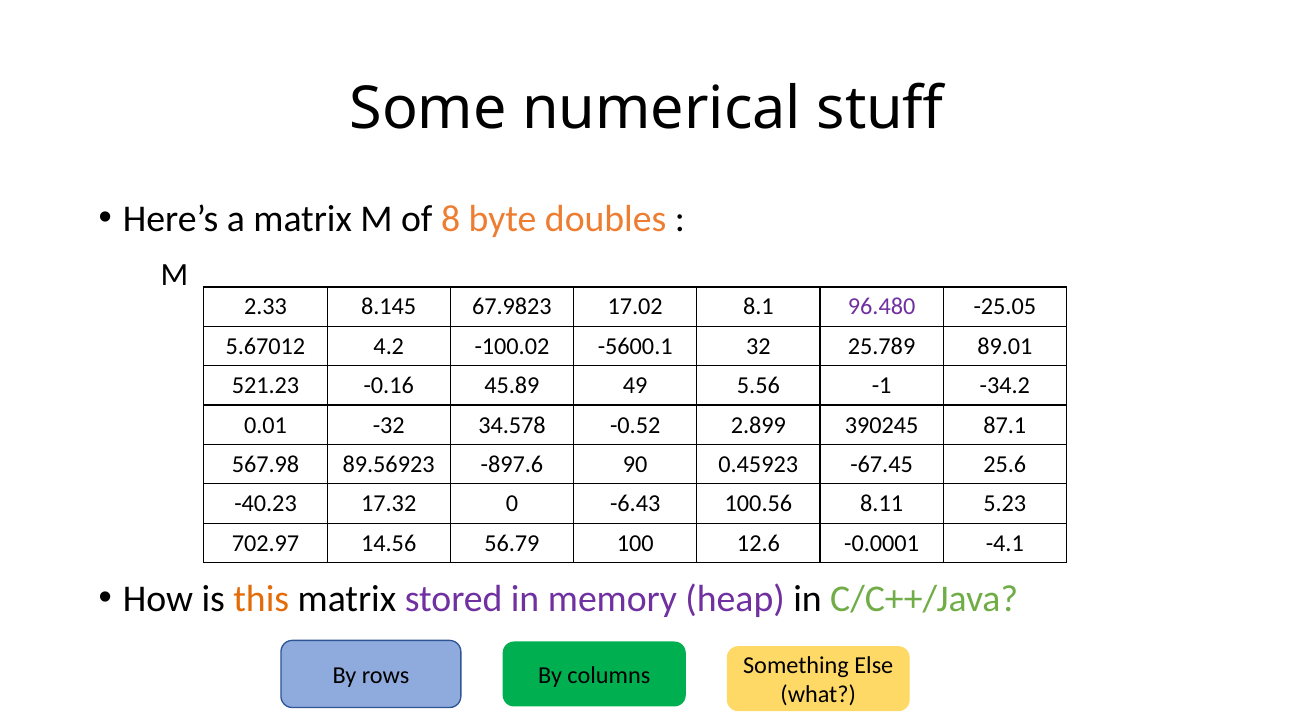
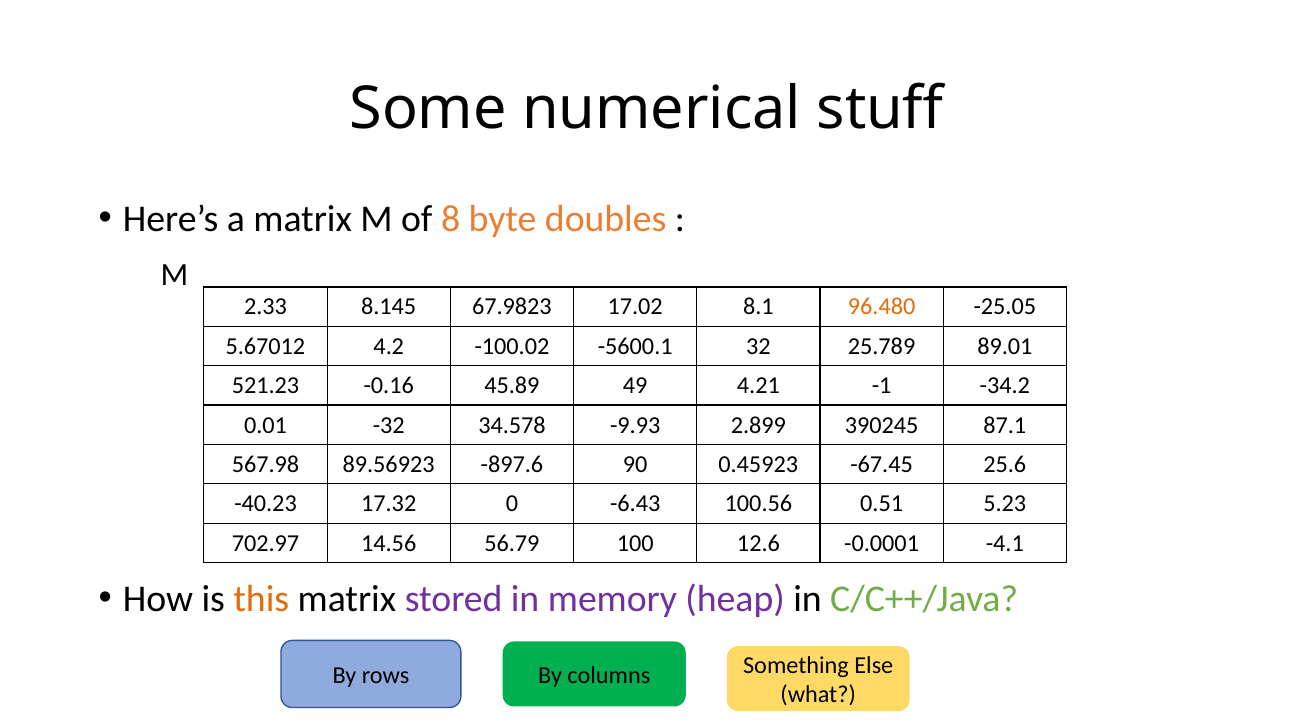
96.480 colour: purple -> orange (882, 307)
5.56: 5.56 -> 4.21 (758, 386)
-0.52: -0.52 -> -9.93 (635, 425)
8.11: 8.11 -> 0.51 (882, 504)
